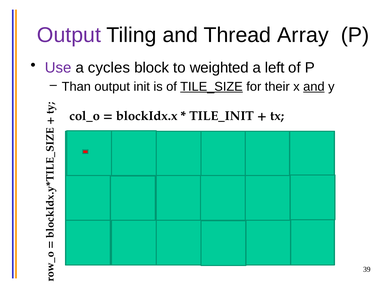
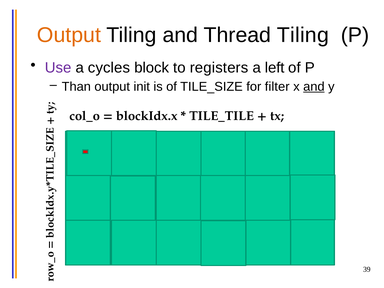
Output colour: purple -> orange (69, 35)
Thread Array: Array -> Tiling (303, 35)
weighted: weighted -> registers (219, 68)
TILE_SIZE underline: present -> none (212, 87)
their: their -> filter (277, 87)
TILE_INIT: TILE_INIT -> TILE_TILE (222, 116)
